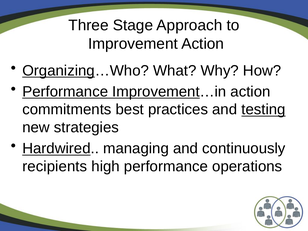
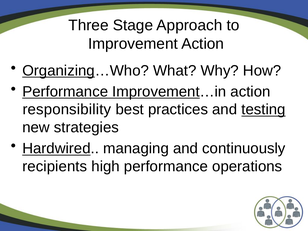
commitments: commitments -> responsibility (67, 110)
